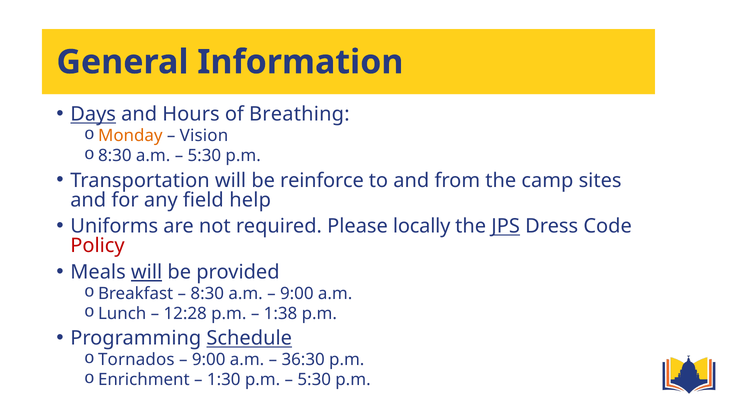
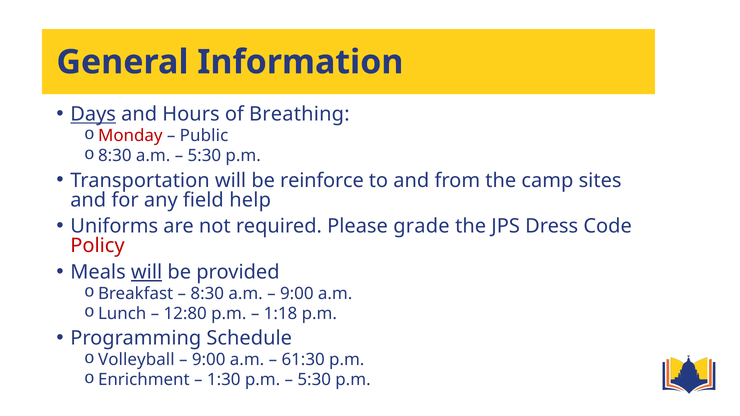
Monday colour: orange -> red (130, 136)
Vision: Vision -> Public (204, 136)
locally: locally -> grade (421, 226)
JPS underline: present -> none (506, 226)
12:28: 12:28 -> 12:80 (185, 314)
1:38: 1:38 -> 1:18 (281, 314)
Schedule underline: present -> none (249, 339)
Tornados: Tornados -> Volleyball (136, 360)
36:30: 36:30 -> 61:30 (303, 360)
